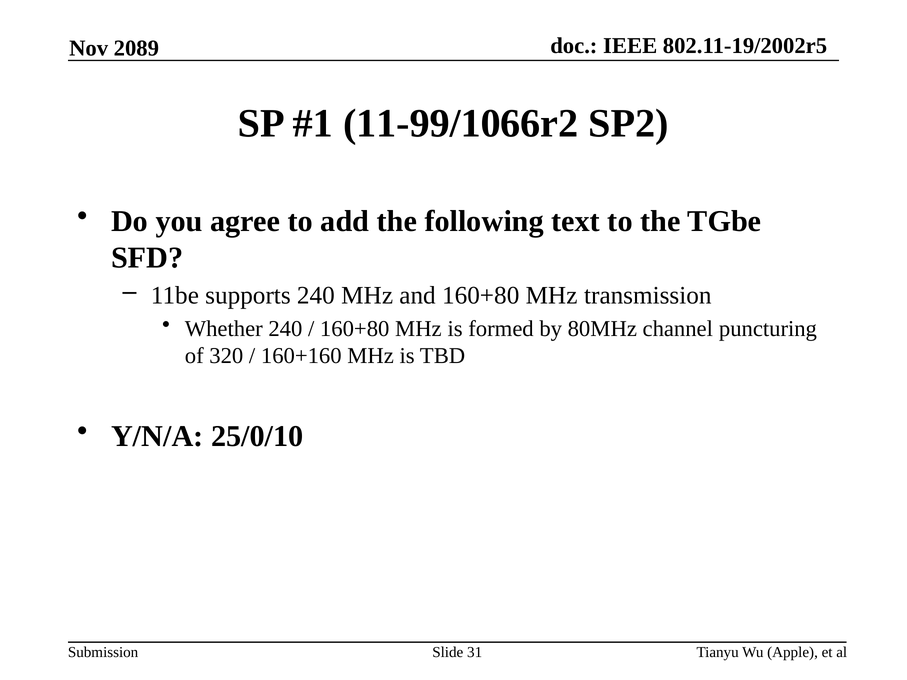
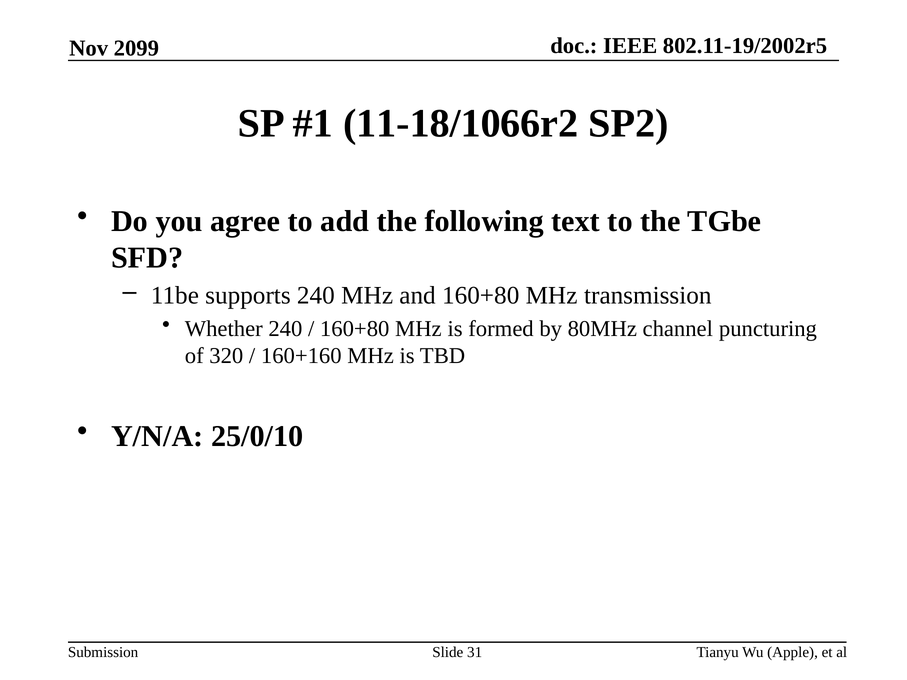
2089: 2089 -> 2099 (136, 48)
11-99/1066r2: 11-99/1066r2 -> 11-18/1066r2 (461, 124)
